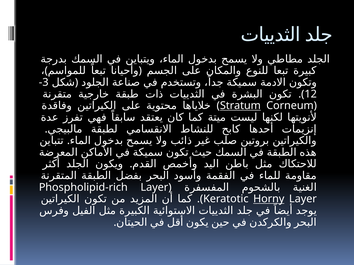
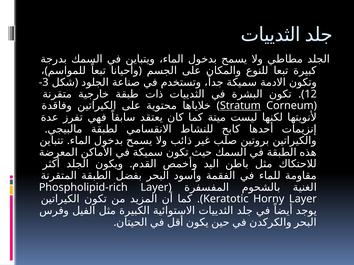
Horny underline: present -> none (269, 199)
